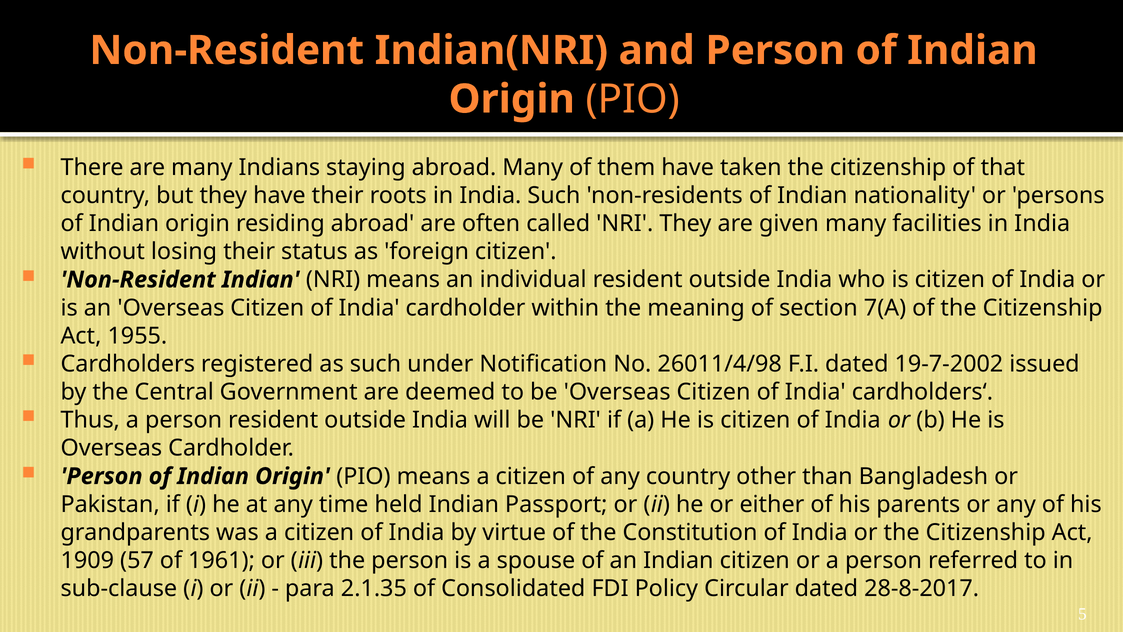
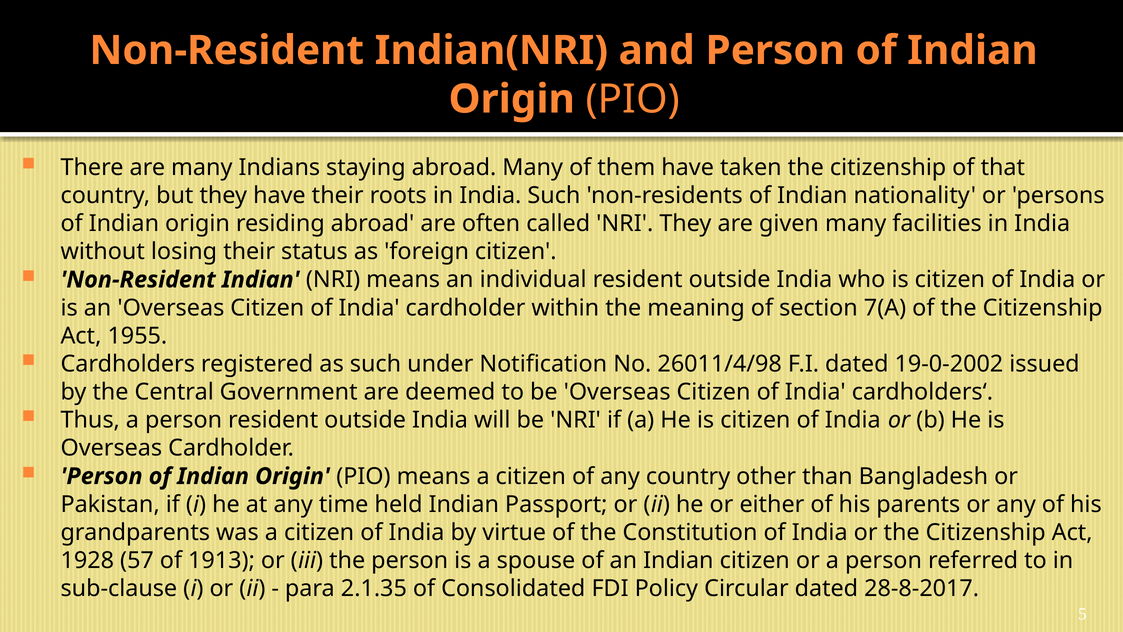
19-7-2002: 19-7-2002 -> 19-0-2002 (949, 364)
1909: 1909 -> 1928 (87, 560)
1961: 1961 -> 1913 (221, 560)
